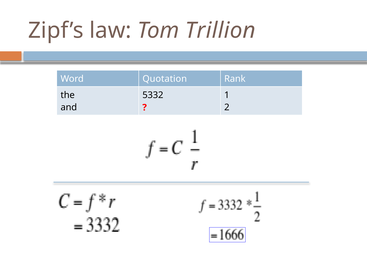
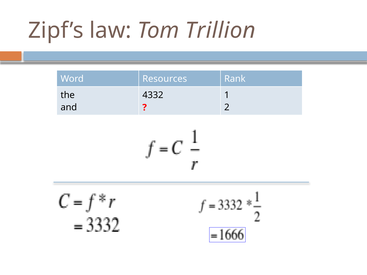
Quotation: Quotation -> Resources (165, 79)
5332: 5332 -> 4332 (153, 95)
